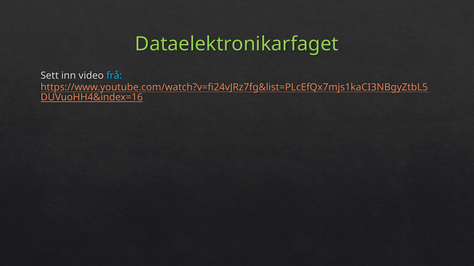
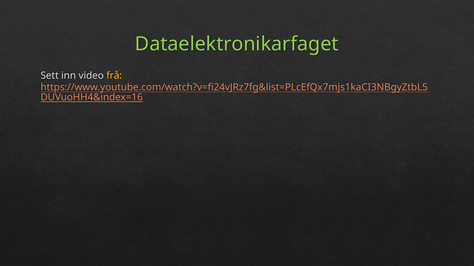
frå colour: light blue -> yellow (114, 76)
